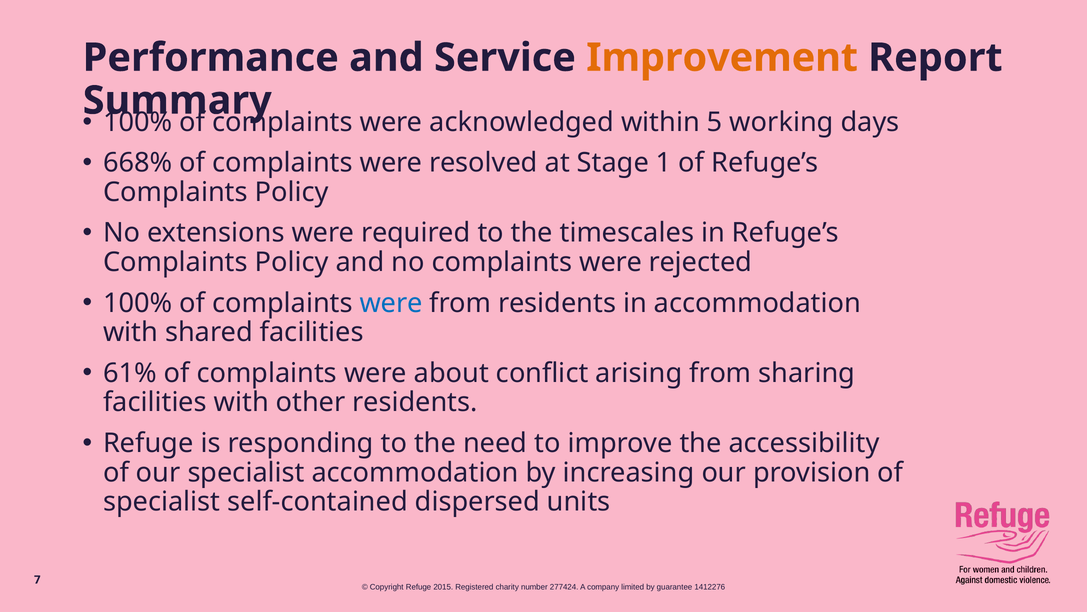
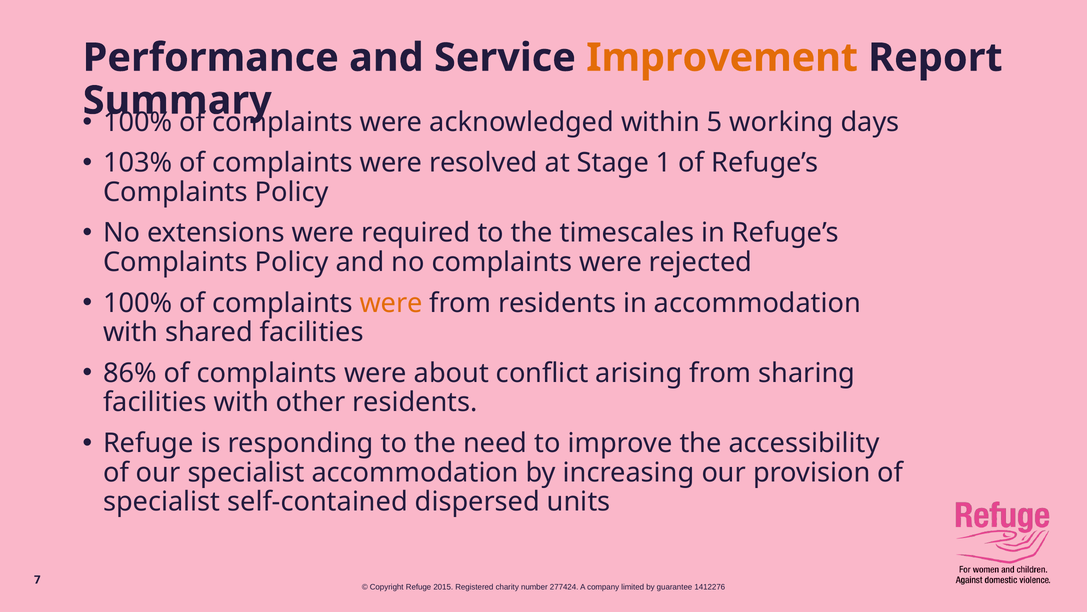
668%: 668% -> 103% (138, 163)
were colour: blue -> orange (391, 303)
61%: 61% -> 86% (130, 373)
